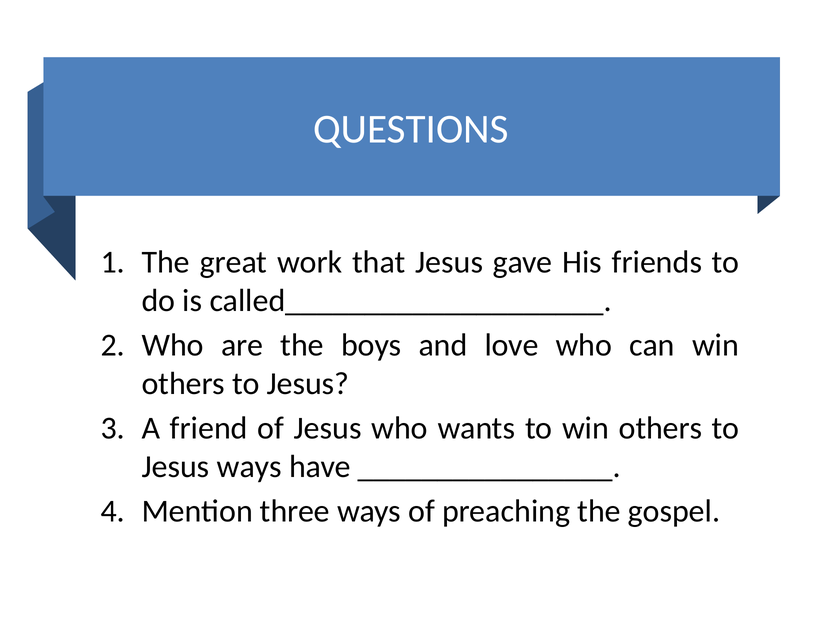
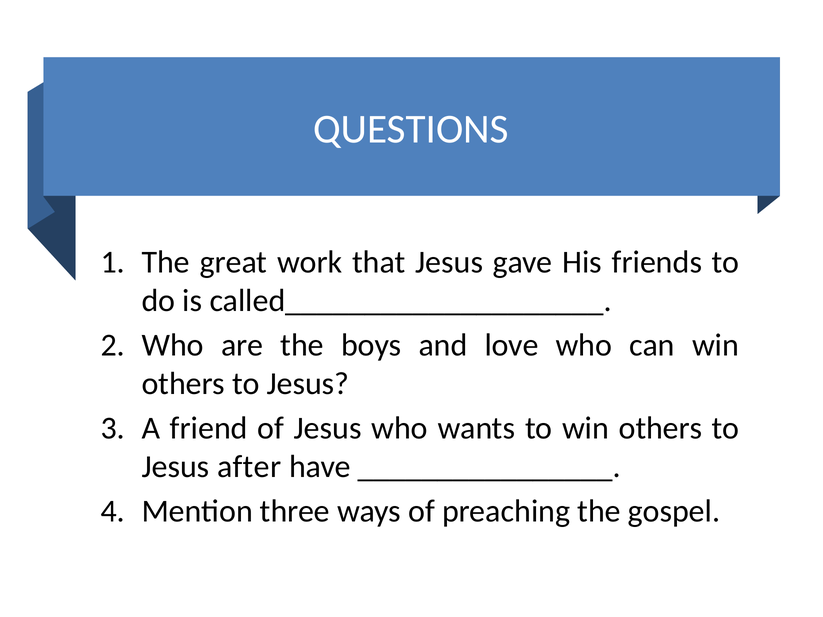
Jesus ways: ways -> after (249, 467)
